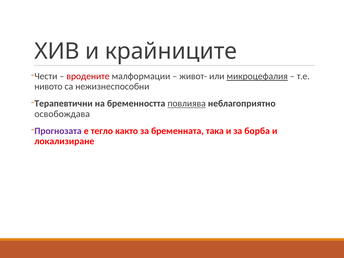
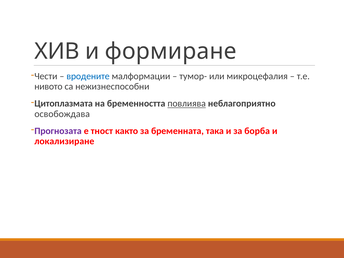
крайниците: крайниците -> формиране (171, 51)
вродените colour: red -> blue (88, 76)
живот-: живот- -> тумор- (193, 76)
микроцефалия underline: present -> none (257, 76)
Терапевтични: Терапевтични -> Цитоплазмата (64, 104)
тегло: тегло -> тност (102, 131)
